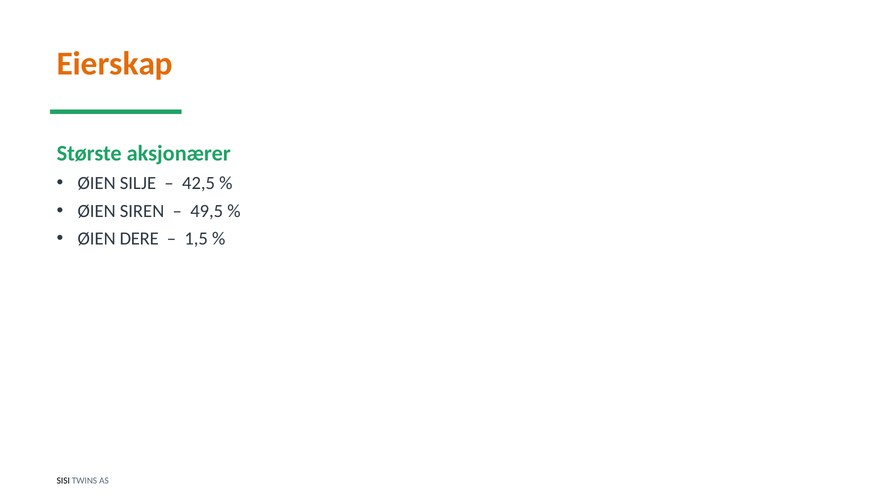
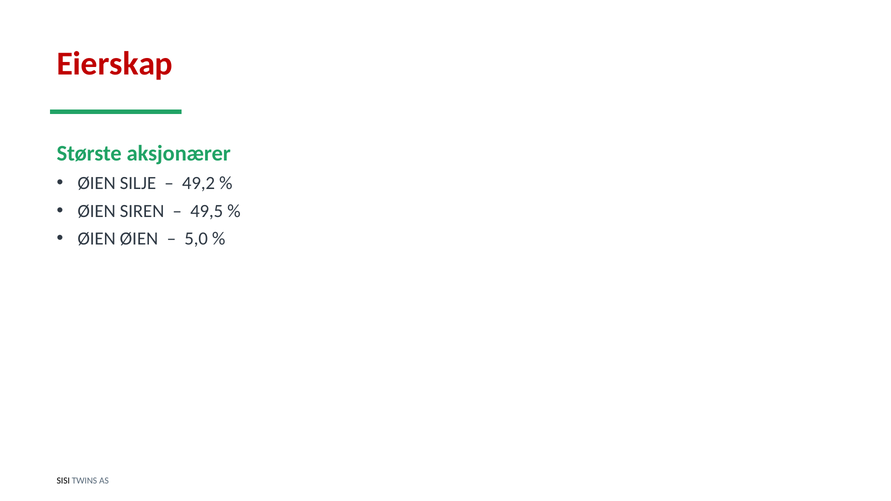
Eierskap colour: orange -> red (115, 64)
42,5: 42,5 -> 49,2 (199, 183)
ØIEN DERE: DERE -> ØIEN (139, 239)
1,5: 1,5 -> 5,0 (196, 239)
